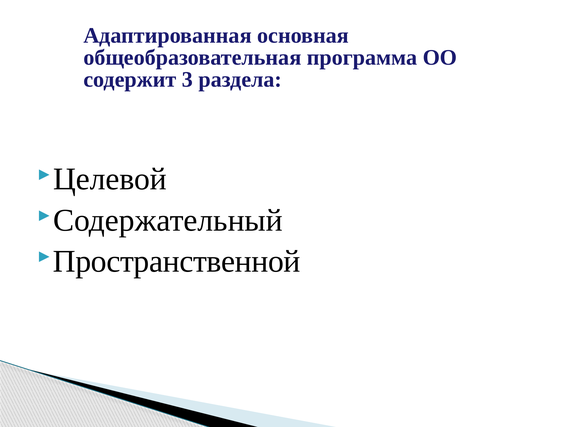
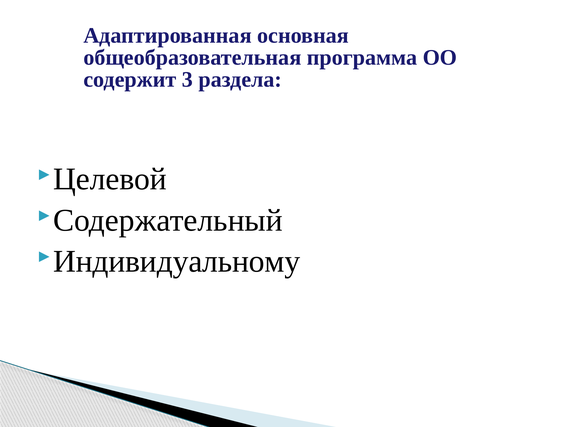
Пространственной: Пространственной -> Индивидуальному (177, 261)
